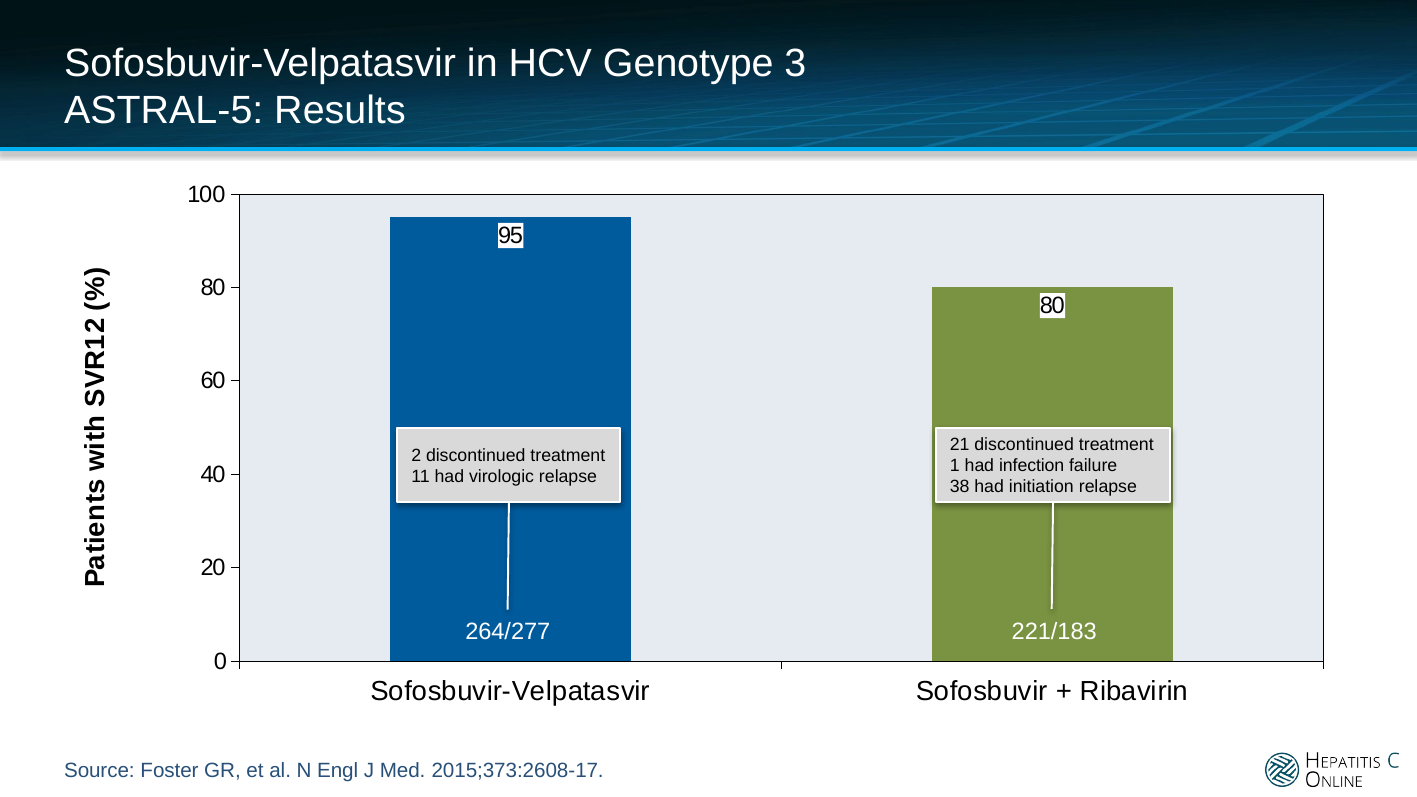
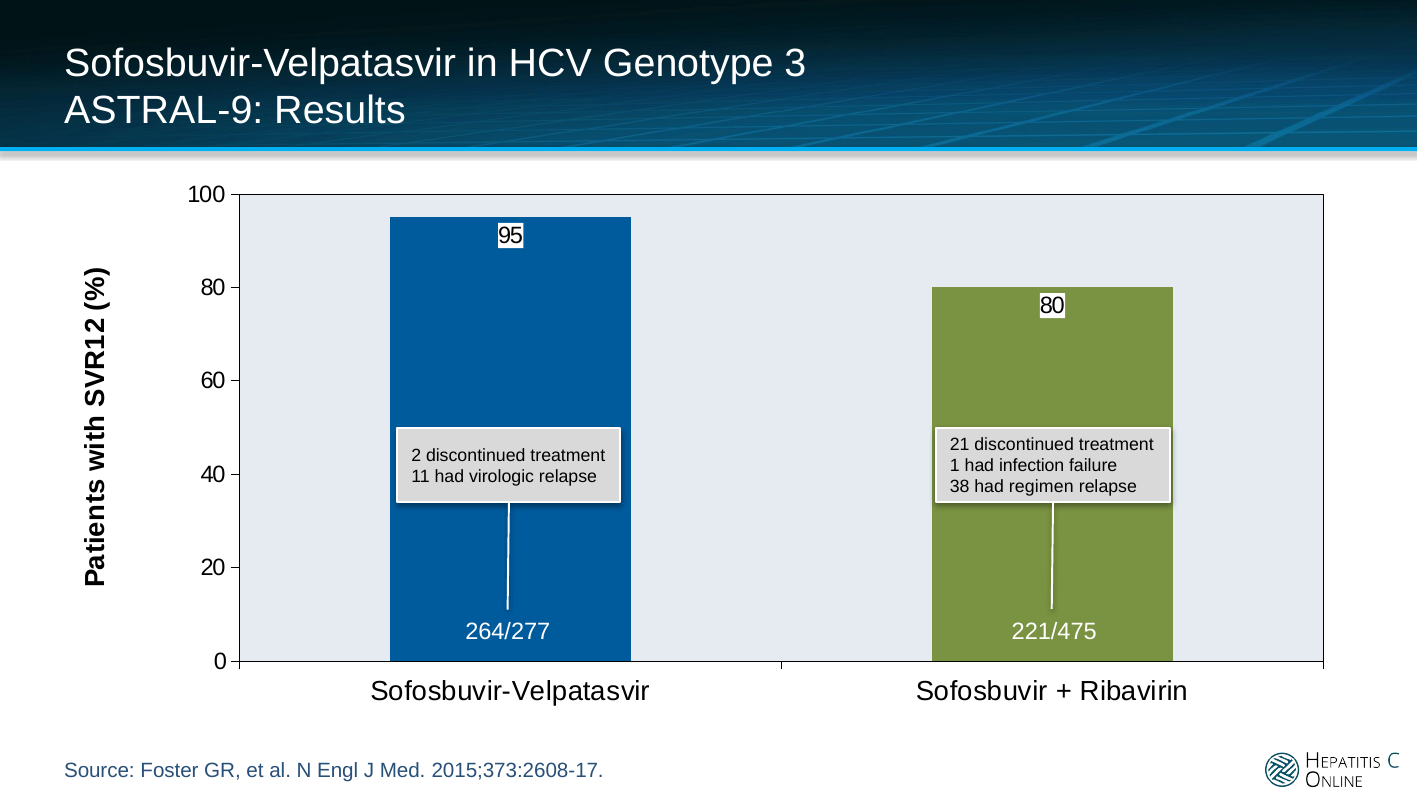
ASTRAL-5: ASTRAL-5 -> ASTRAL-9 (164, 111)
initiation: initiation -> regimen (1041, 487)
221/183: 221/183 -> 221/475 (1054, 632)
